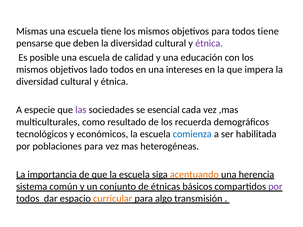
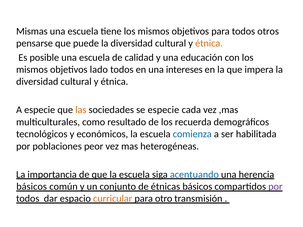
todos tiene: tiene -> otros (268, 31)
deben: deben -> puede (86, 43)
étnica colour: purple -> orange (209, 43)
las colour: purple -> orange (81, 110)
se esencial: esencial -> especie (163, 110)
poblaciones para: para -> peor (94, 146)
acentuando colour: orange -> blue (194, 175)
sistema: sistema -> básicos (32, 187)
algo: algo -> otro (164, 199)
